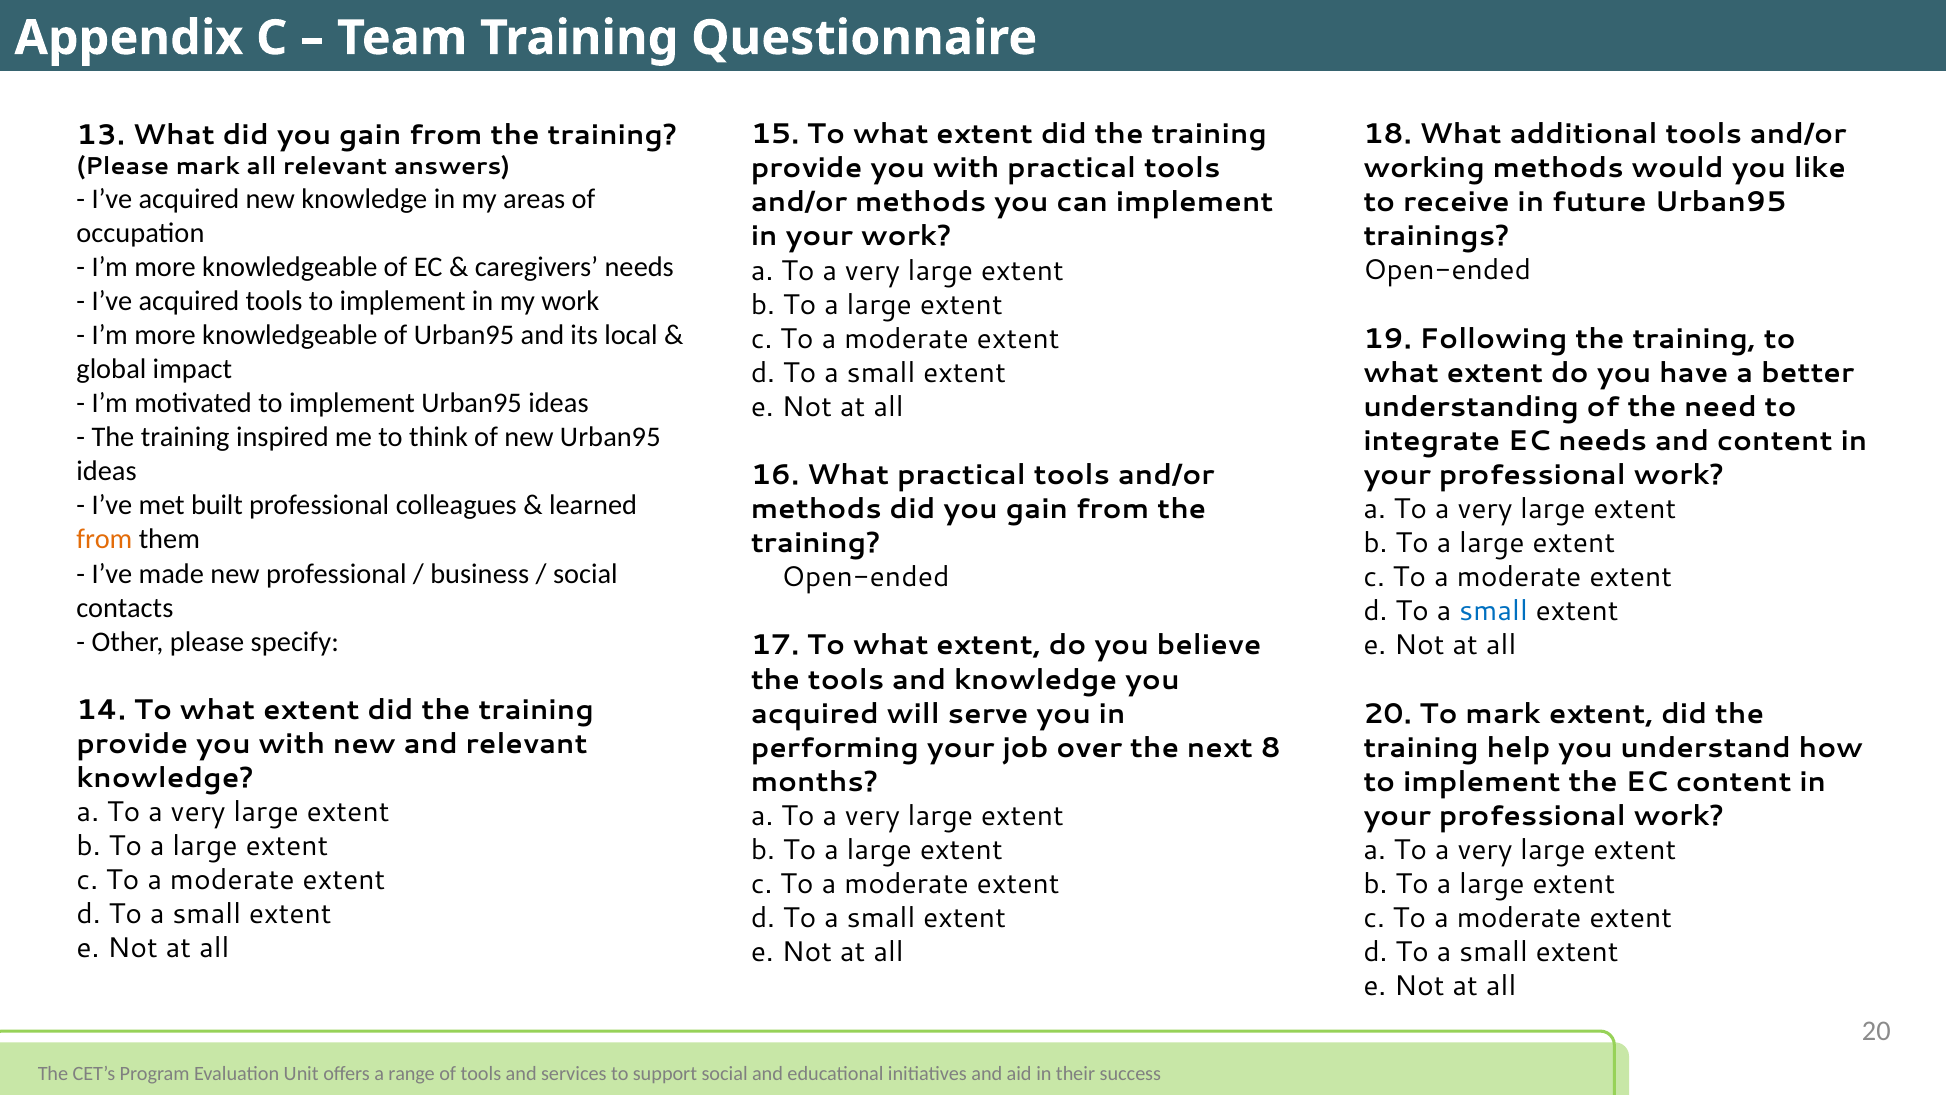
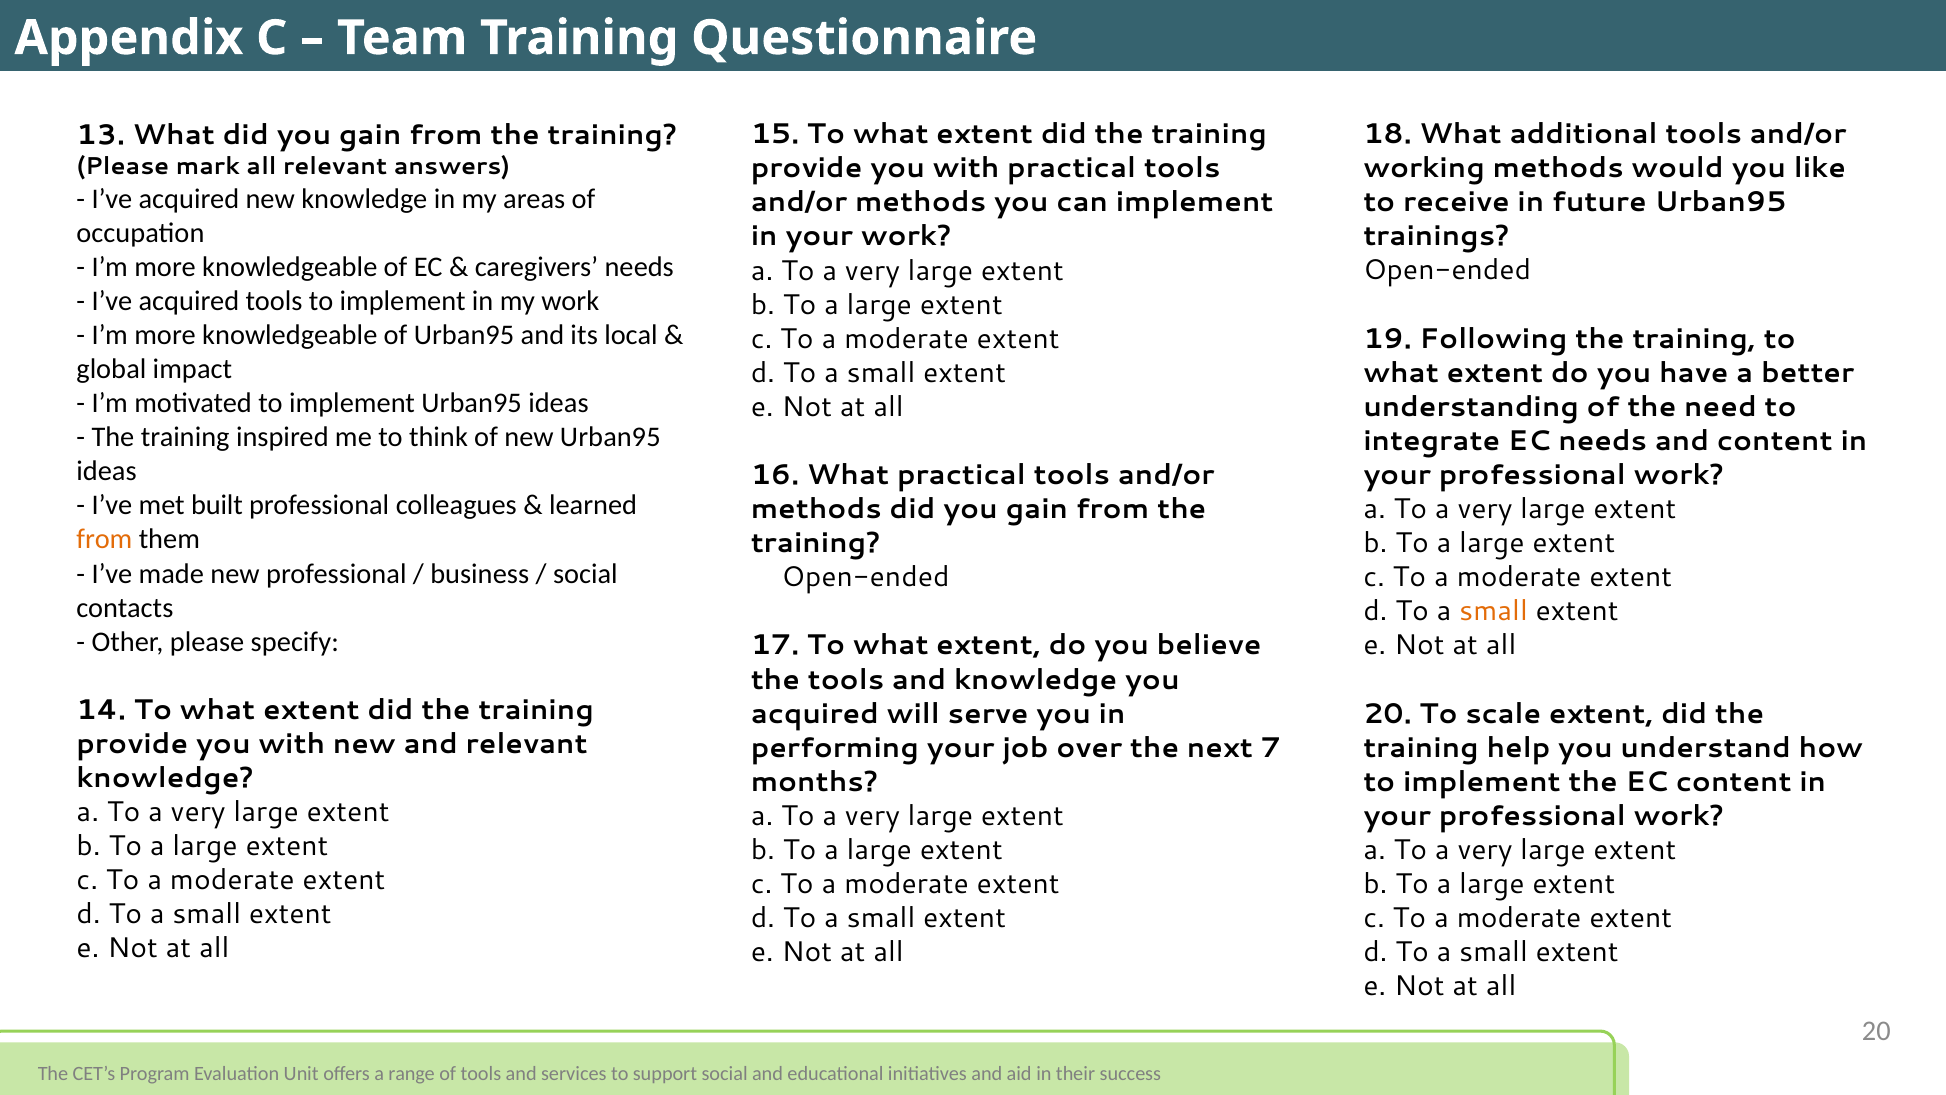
small colour: blue -> orange (1494, 611)
To mark: mark -> scale (1503, 713)
8: 8 -> 7 (1271, 748)
